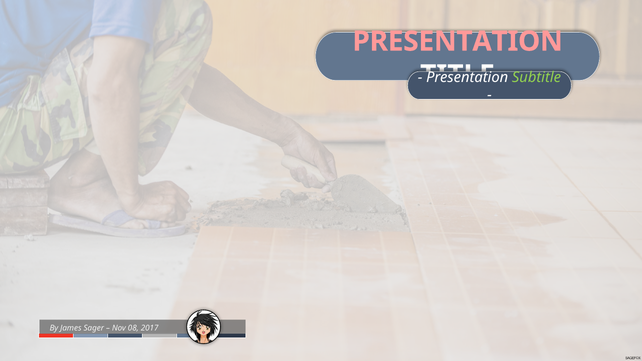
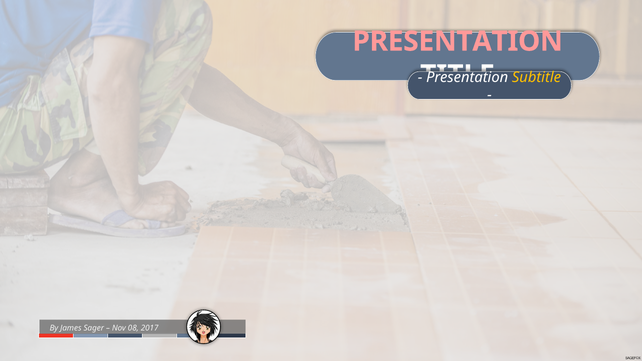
Subtitle colour: light green -> yellow (536, 77)
